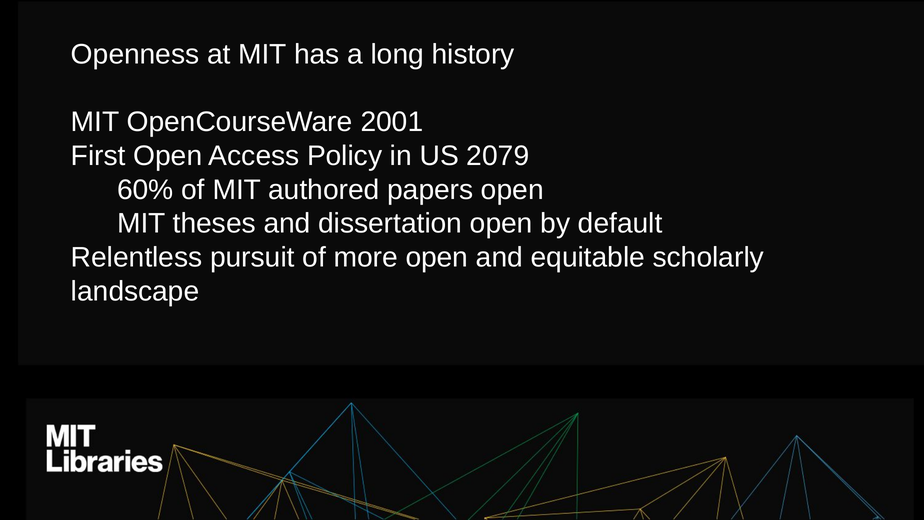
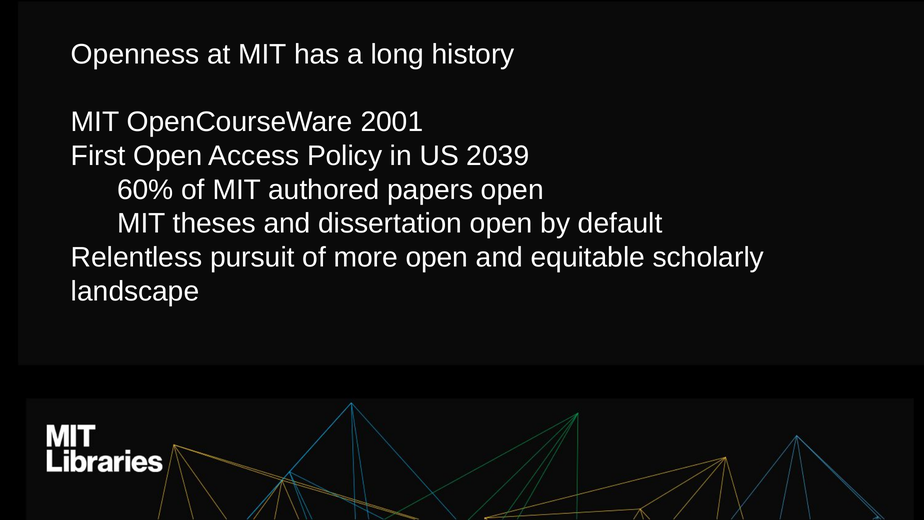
2079: 2079 -> 2039 (498, 156)
